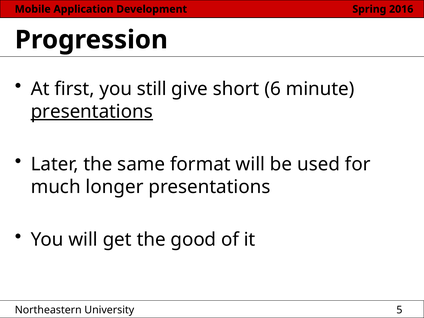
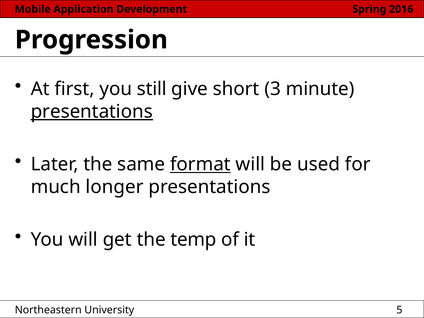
6: 6 -> 3 (273, 89)
format underline: none -> present (200, 164)
good: good -> temp (193, 240)
